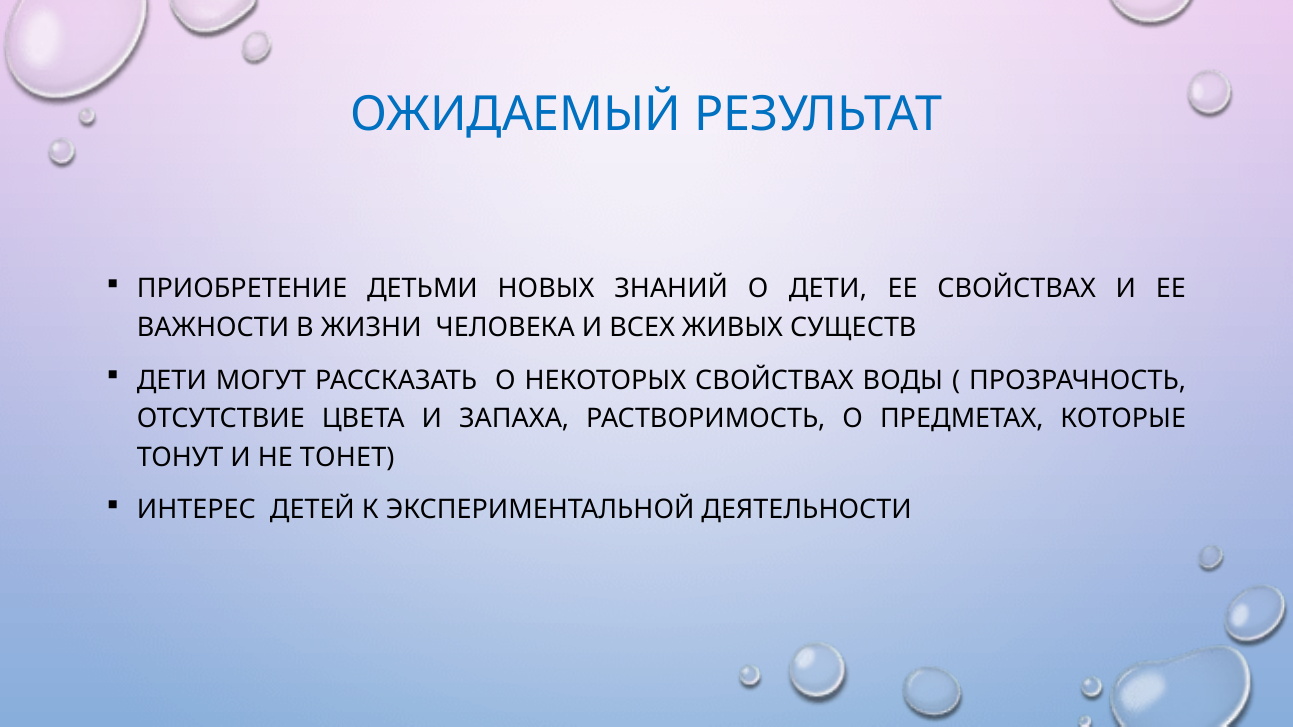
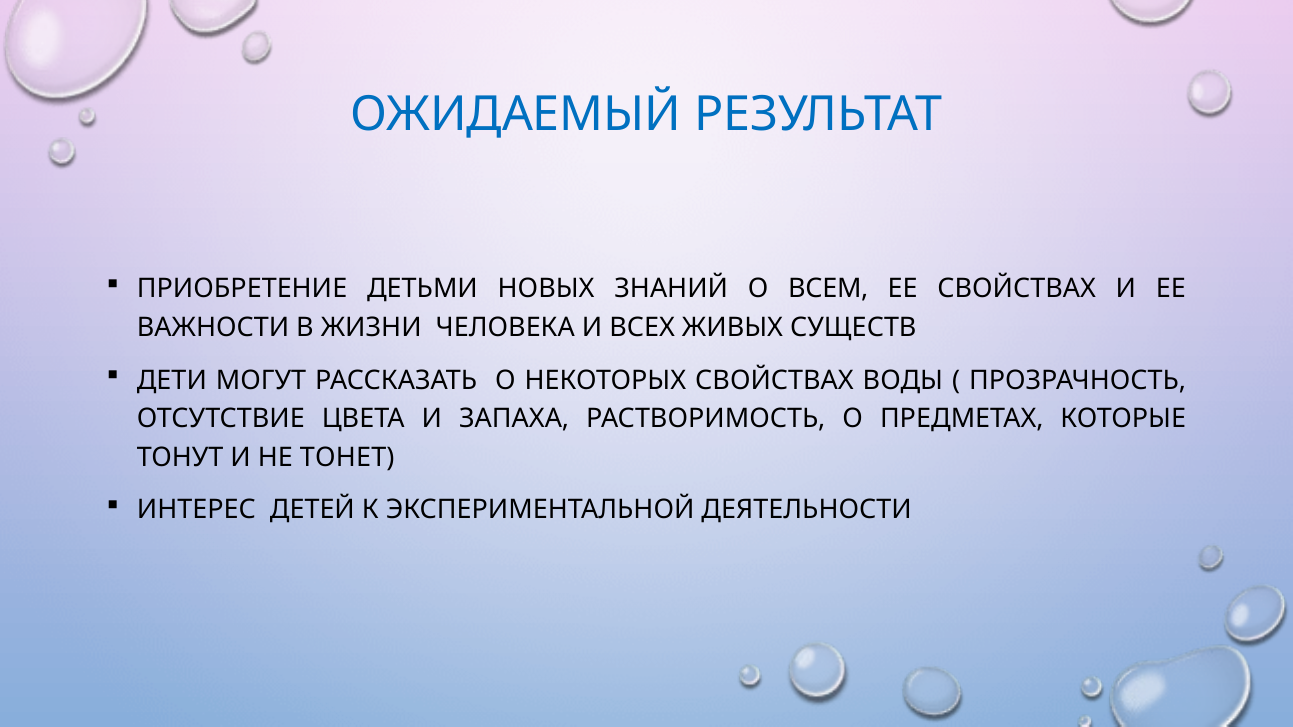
О ДЕТИ: ДЕТИ -> ВСЕМ (828, 289)
